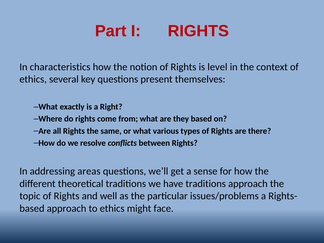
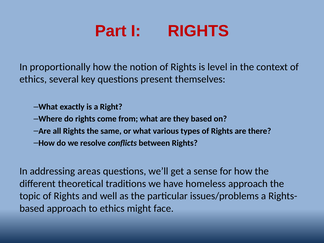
characteristics: characteristics -> proportionally (60, 67)
have traditions: traditions -> homeless (206, 184)
